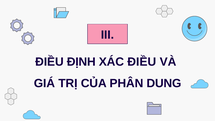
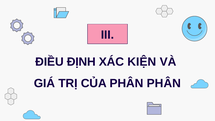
XÁC ĐIỀU: ĐIỀU -> KIỆN (142, 62)
PHÂN DUNG: DUNG -> PHÂN (164, 83)
